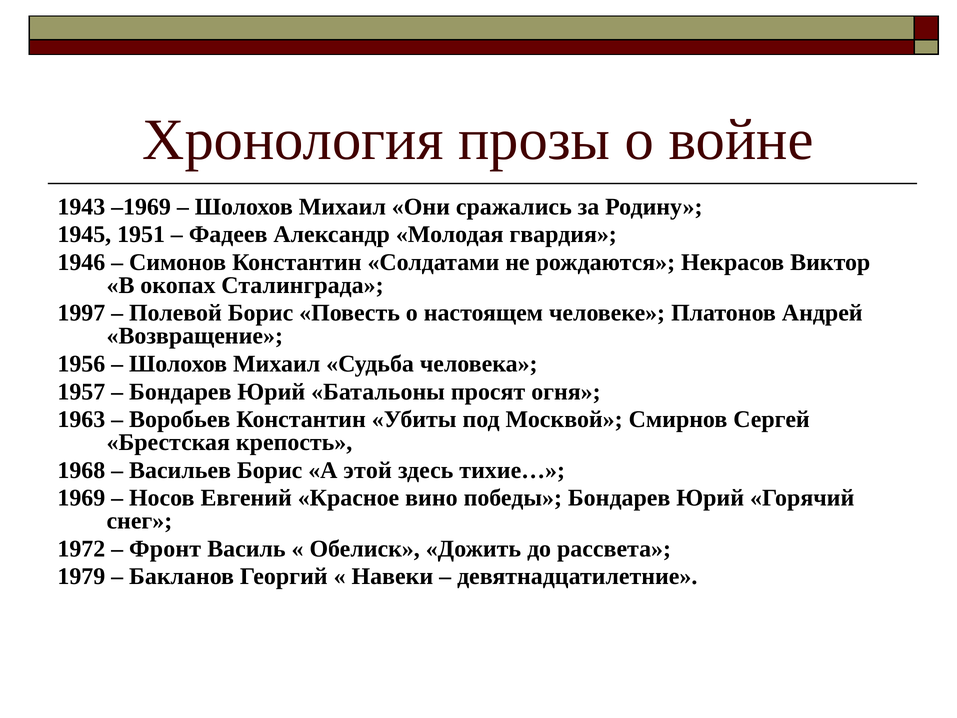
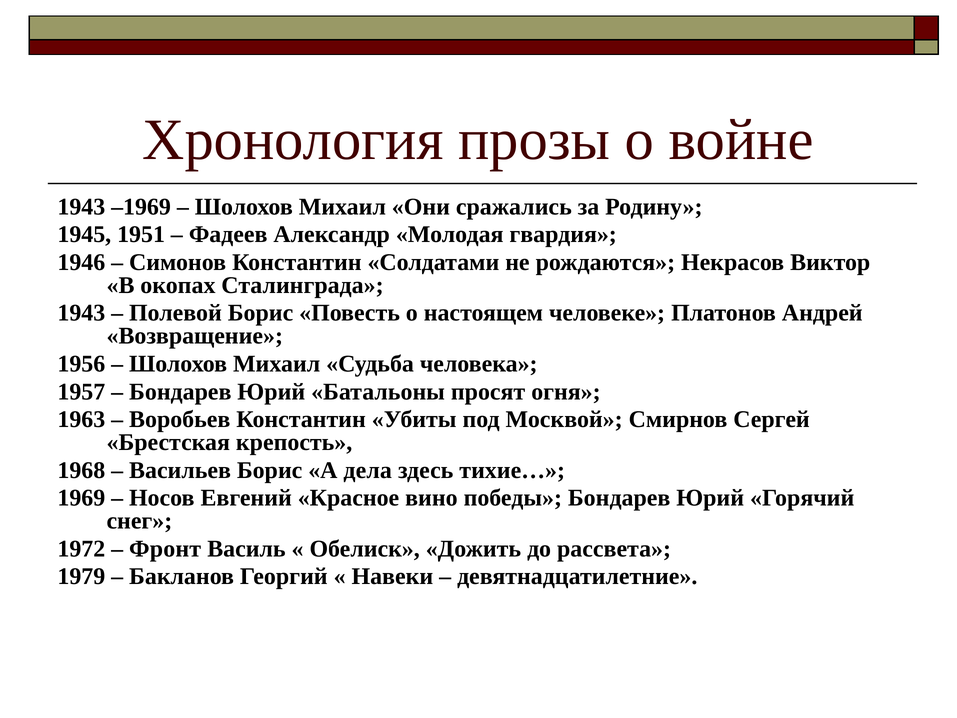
1997: 1997 -> 1943 (81, 313)
этой: этой -> дела (368, 470)
